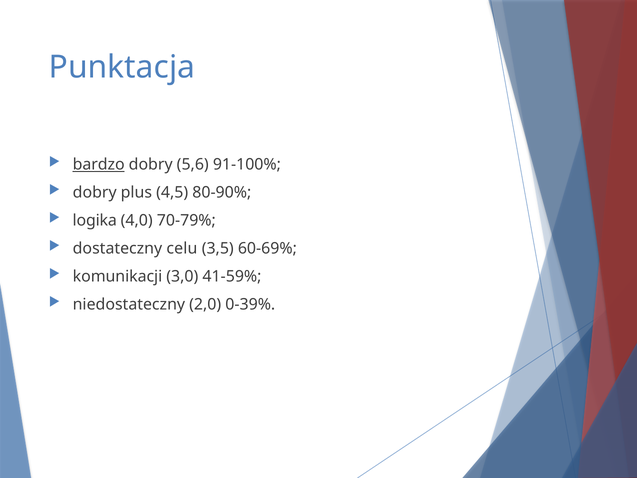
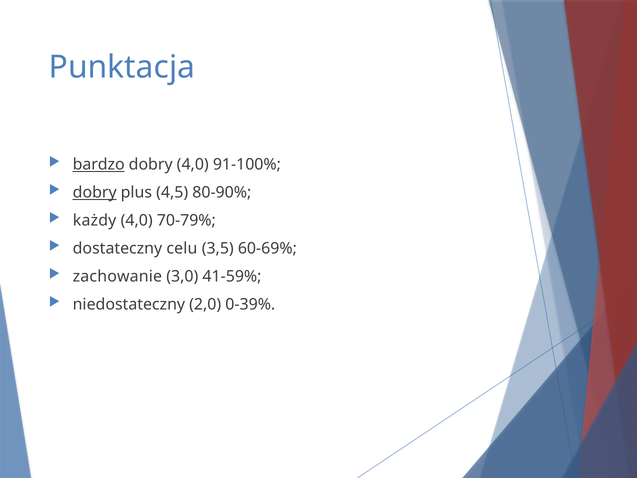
dobry 5,6: 5,6 -> 4,0 (193, 164)
dobry underline: none -> present (95, 192)
logika: logika -> każdy (95, 220)
komunikacji: komunikacji -> zachowanie (117, 276)
